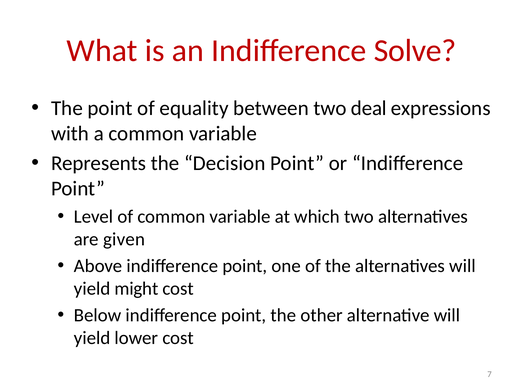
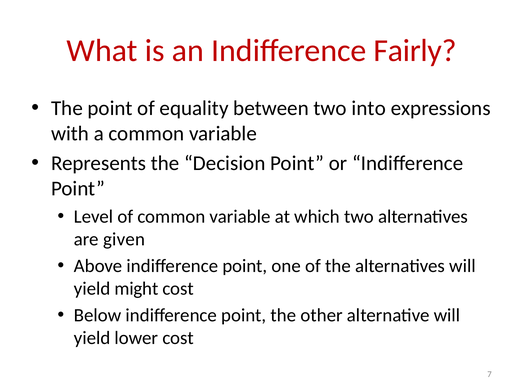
Solve: Solve -> Fairly (415, 51)
deal: deal -> into (369, 108)
